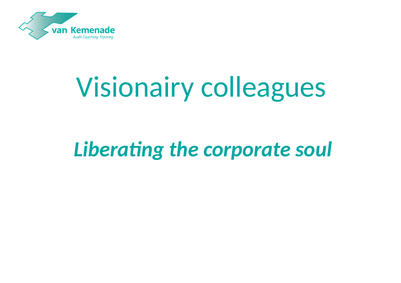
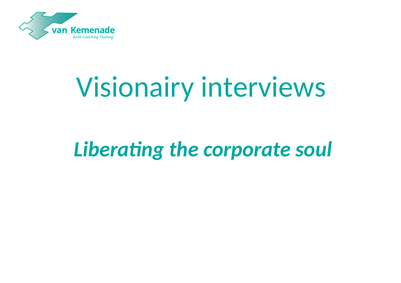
colleagues: colleagues -> interviews (263, 87)
